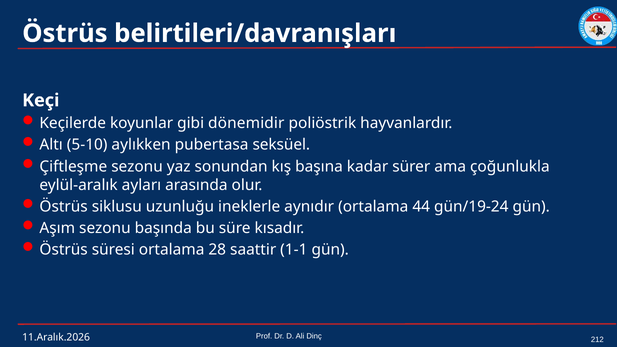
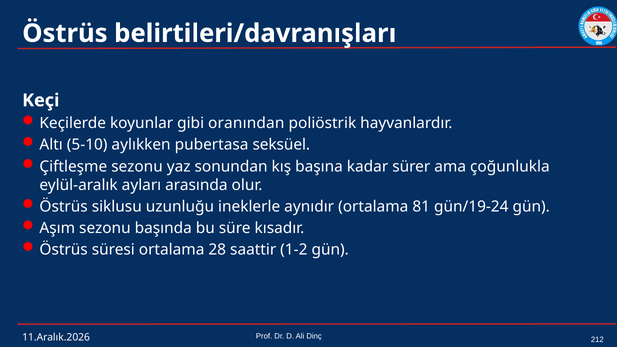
dönemidir: dönemidir -> oranından (246, 123)
44: 44 -> 81 (421, 207)
1-1: 1-1 -> 1-2 (294, 250)
